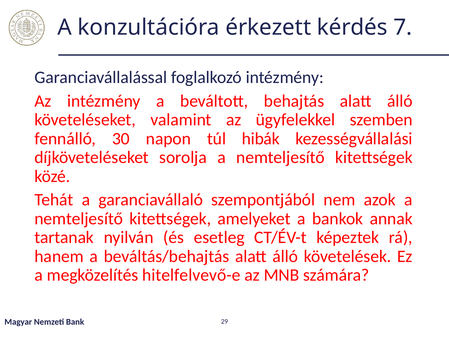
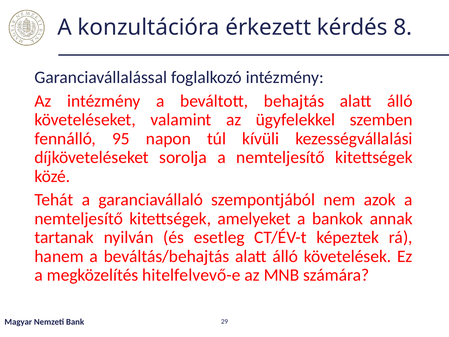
7: 7 -> 8 (403, 27)
30: 30 -> 95 (121, 139)
hibák: hibák -> kívüli (261, 139)
